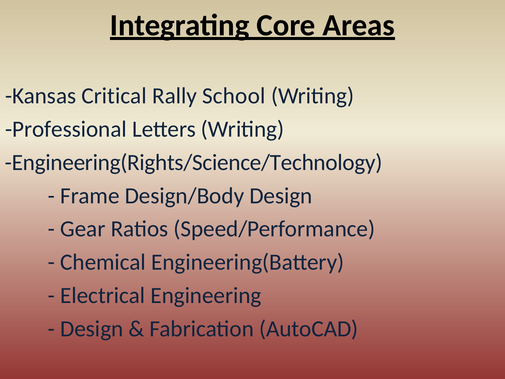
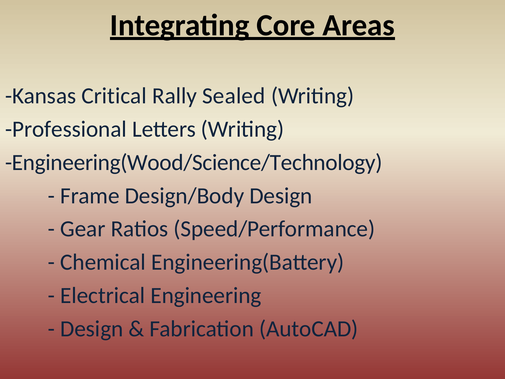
School: School -> Sealed (234, 96)
Engineering(Rights/Science/Technology: Engineering(Rights/Science/Technology -> Engineering(Wood/Science/Technology (194, 162)
